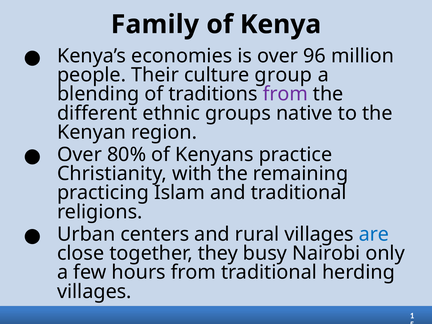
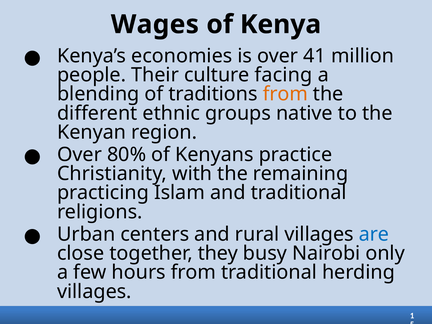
Family: Family -> Wages (155, 24)
96: 96 -> 41 (315, 56)
group: group -> facing (283, 75)
from colour: purple -> orange (285, 94)
